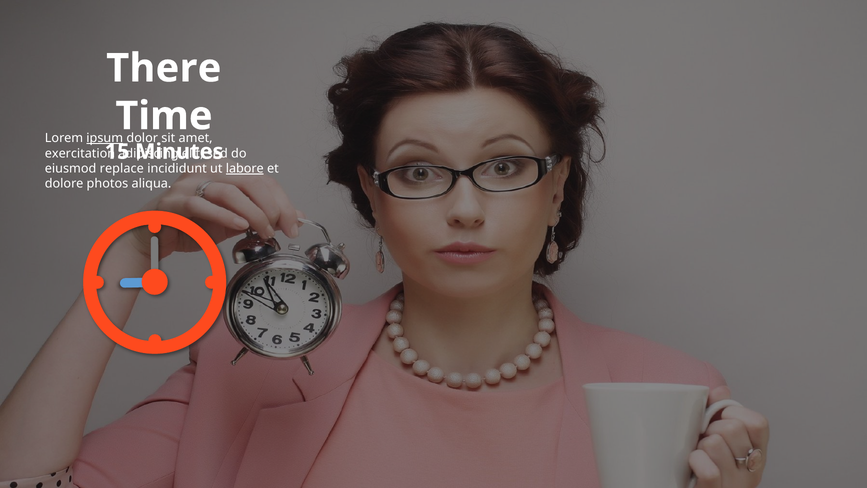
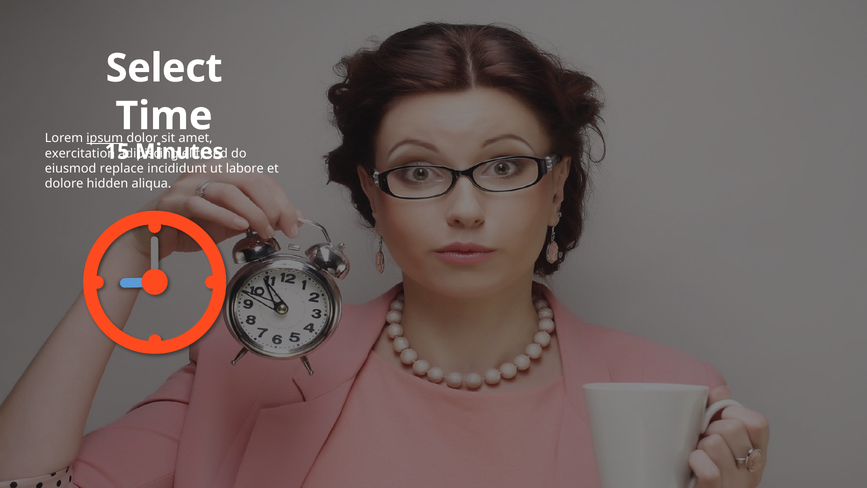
There: There -> Select (164, 68)
labore underline: present -> none (245, 168)
photos: photos -> hidden (107, 184)
